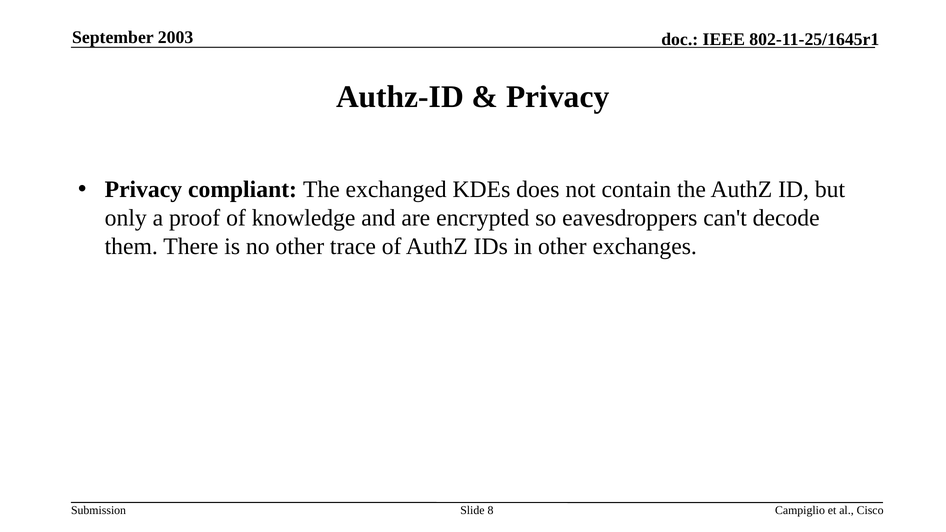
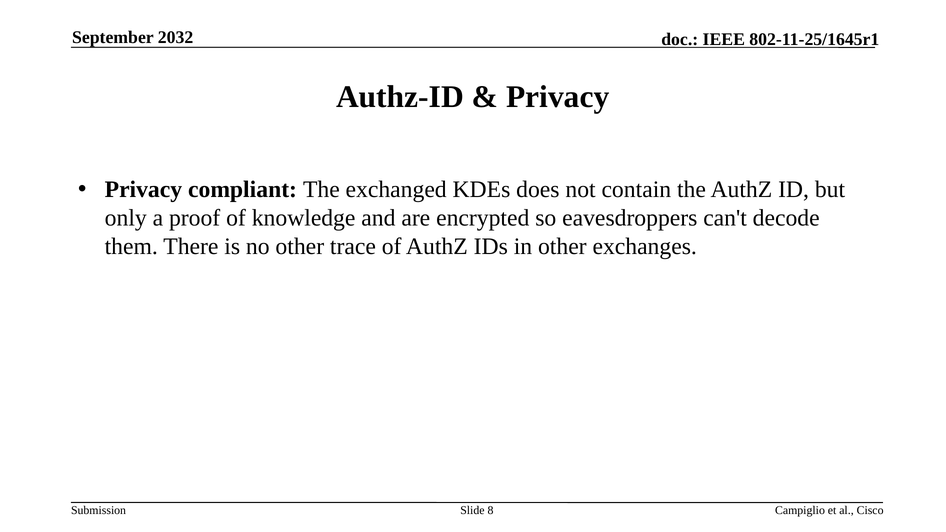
2003: 2003 -> 2032 (176, 38)
